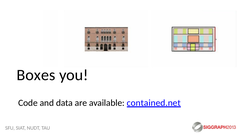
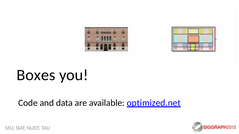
contained.net: contained.net -> optimized.net (154, 103)
